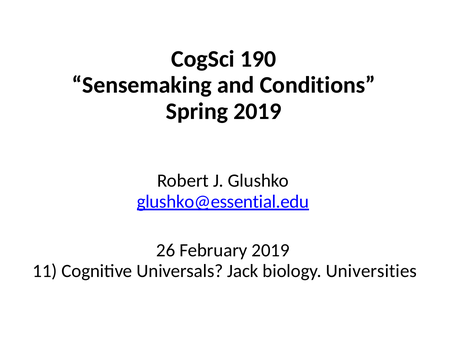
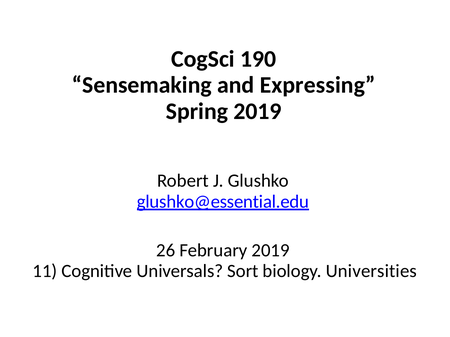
Conditions: Conditions -> Expressing (318, 85)
Jack: Jack -> Sort (243, 272)
